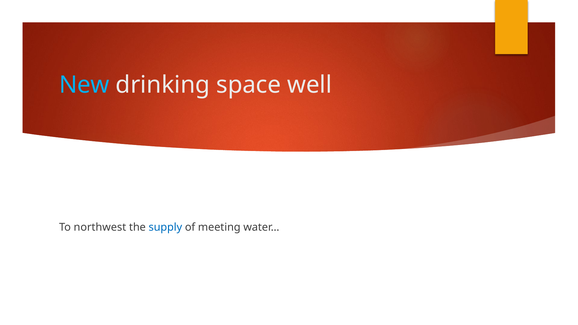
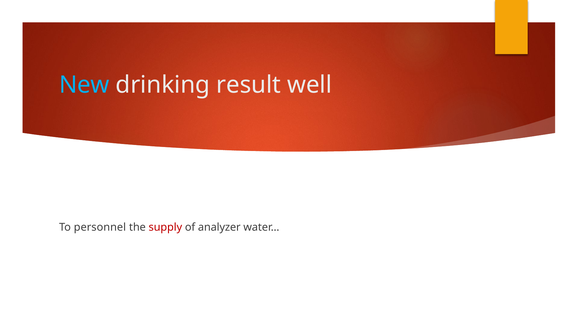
space: space -> result (249, 85)
northwest: northwest -> personnel (100, 227)
supply colour: blue -> red (165, 227)
meeting: meeting -> analyzer (219, 227)
